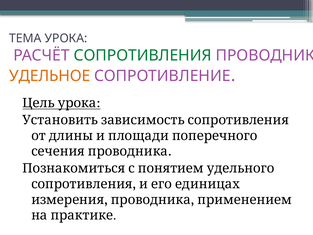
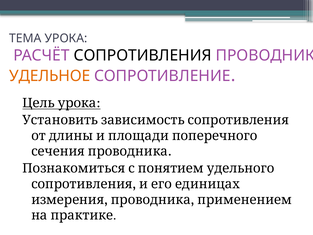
СОПРОТИВЛЕНИЯ colour: green -> black (143, 55)
